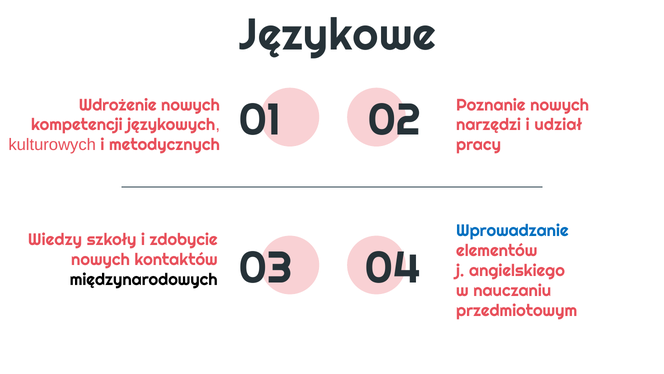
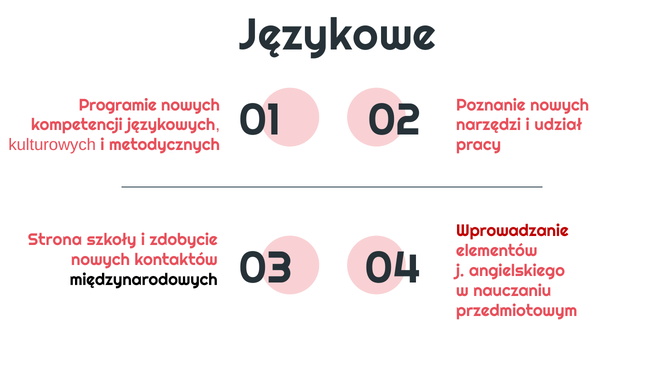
Wdrożenie: Wdrożenie -> Programie (118, 105)
Wprowadzanie colour: blue -> red (512, 231)
Wiedzy: Wiedzy -> Strona (55, 240)
